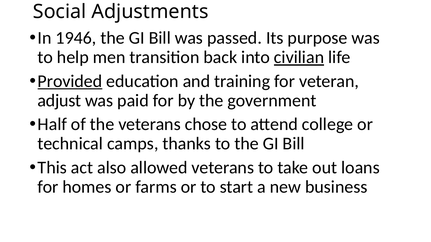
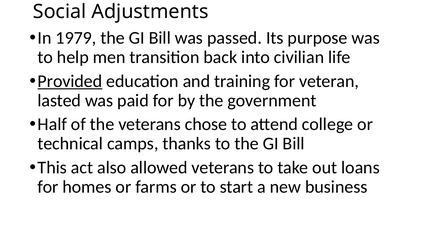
1946: 1946 -> 1979 (76, 38)
civilian underline: present -> none (299, 57)
adjust: adjust -> lasted (59, 101)
